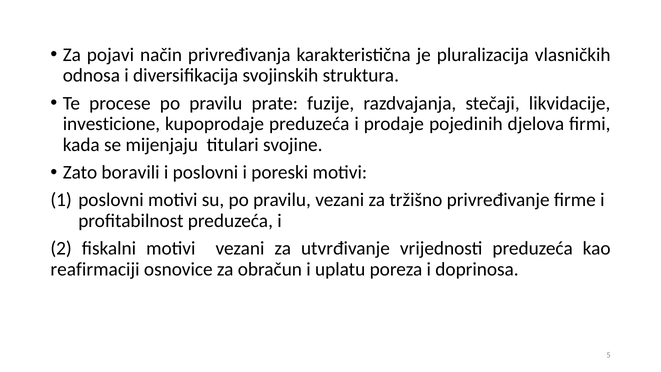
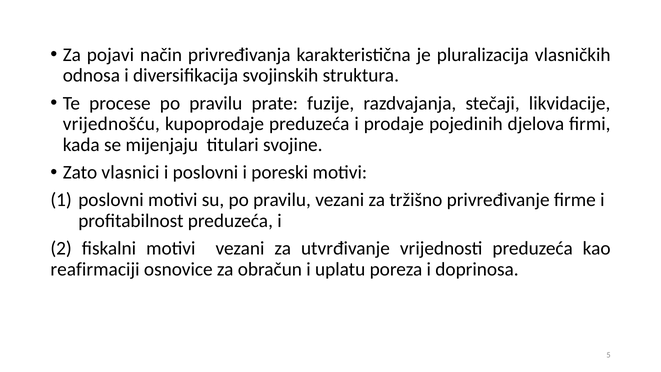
investicione: investicione -> vrijednošću (111, 124)
boravili: boravili -> vlasnici (130, 172)
